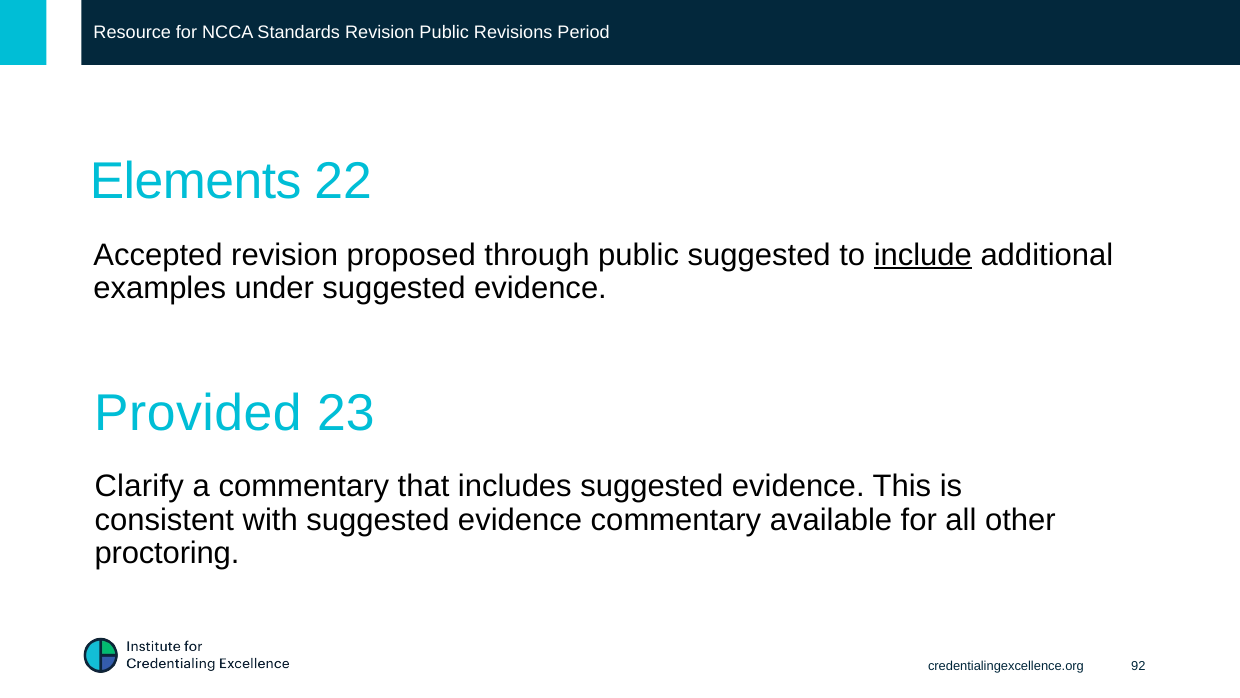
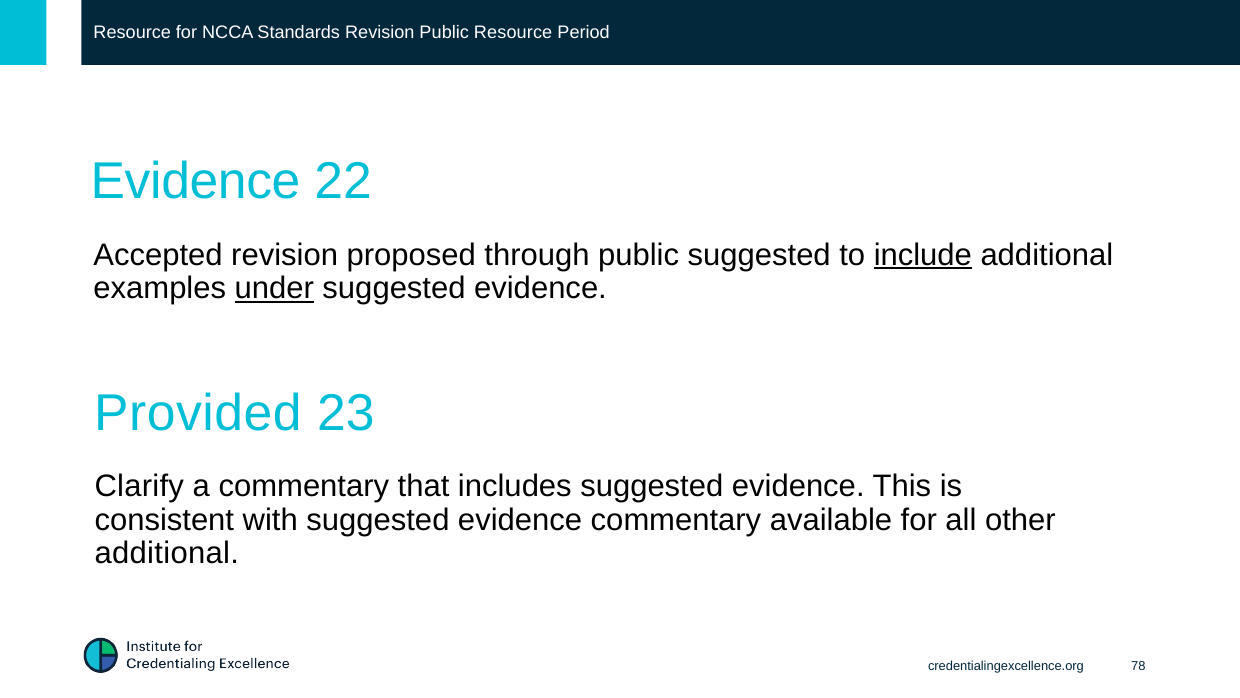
Public Revisions: Revisions -> Resource (513, 33)
Elements: Elements -> Evidence (196, 181)
under underline: none -> present (274, 288)
proctoring: proctoring -> additional (167, 553)
92: 92 -> 78 (1138, 666)
